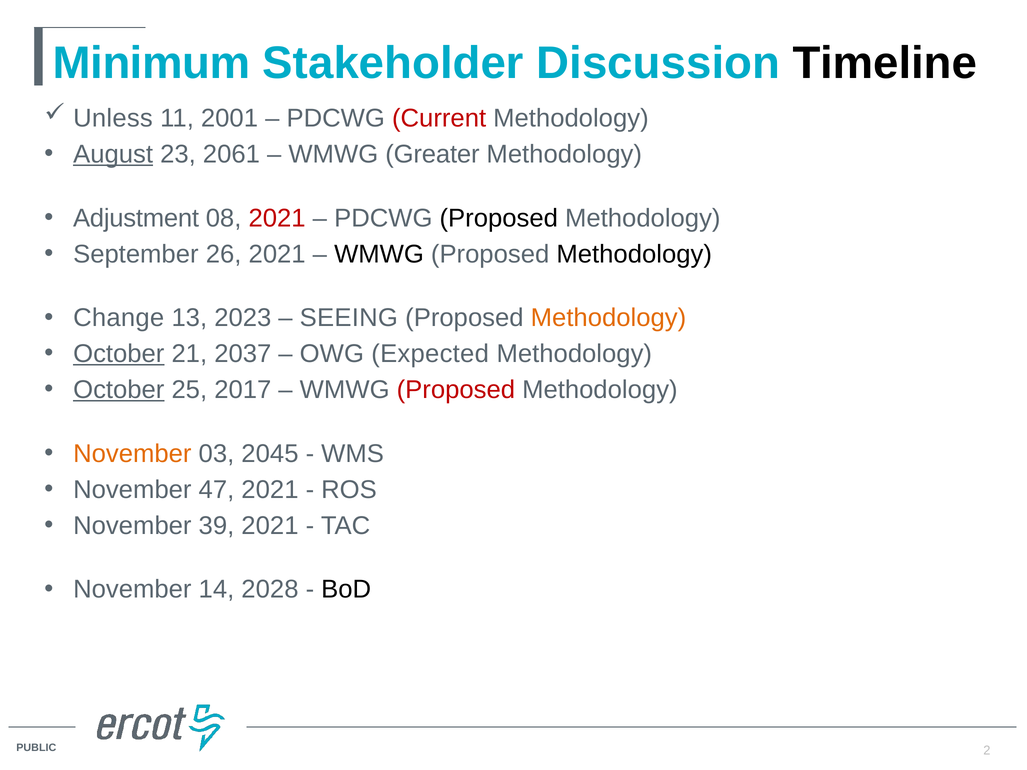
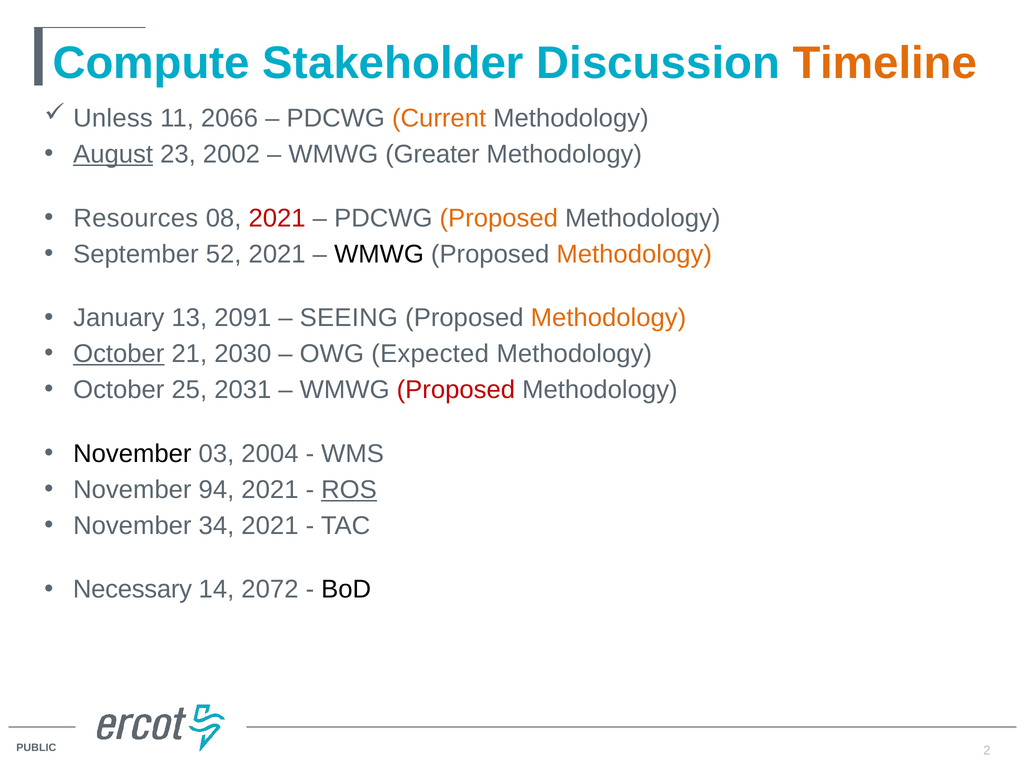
Minimum: Minimum -> Compute (151, 63)
Timeline colour: black -> orange (885, 63)
2001: 2001 -> 2066 (229, 118)
Current colour: red -> orange (439, 118)
2061: 2061 -> 2002 (231, 154)
Adjustment: Adjustment -> Resources (136, 218)
Proposed colour: black -> orange (499, 218)
26: 26 -> 52 (224, 254)
Methodology colour: black -> orange (634, 254)
Change: Change -> January (119, 318)
2023: 2023 -> 2091 (243, 318)
2037: 2037 -> 2030 (243, 354)
October underline: present -> none (119, 390)
2017: 2017 -> 2031 (243, 390)
November colour: orange -> black (132, 454)
2045: 2045 -> 2004 (270, 454)
47: 47 -> 94 (216, 490)
ROS underline: none -> present (349, 490)
39: 39 -> 34 (216, 526)
November: November -> Necessary (132, 590)
2028: 2028 -> 2072 (270, 590)
